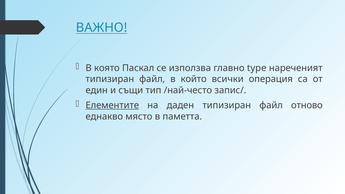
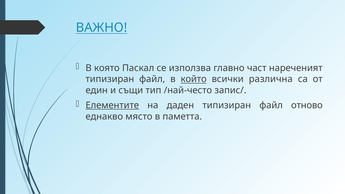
type: type -> част (257, 68)
който underline: none -> present (194, 79)
операция: операция -> различна (271, 79)
